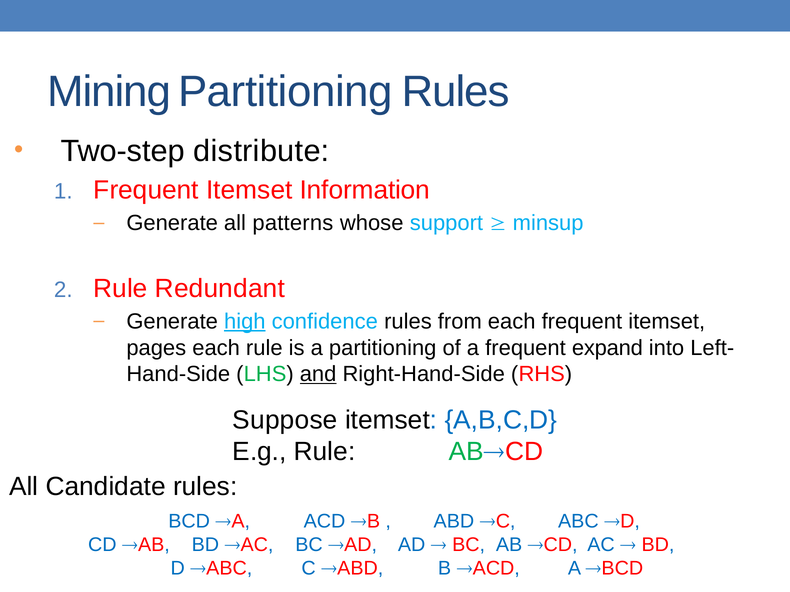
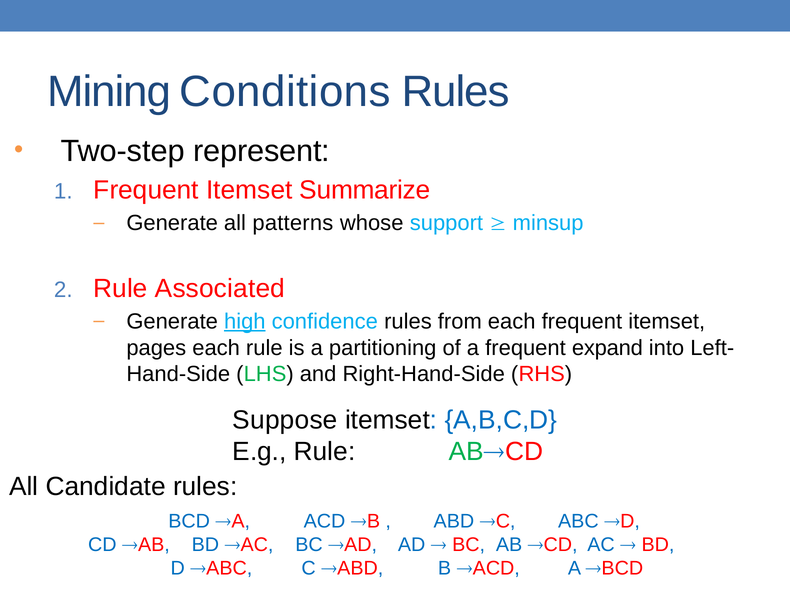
Mining Partitioning: Partitioning -> Conditions (285, 92)
distribute: distribute -> represent (262, 151)
Information: Information -> Summarize (365, 190)
Redundant: Redundant -> Associated (220, 289)
and underline: present -> none (318, 374)
